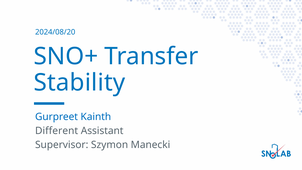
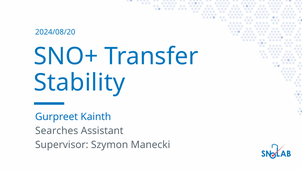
Different: Different -> Searches (57, 131)
